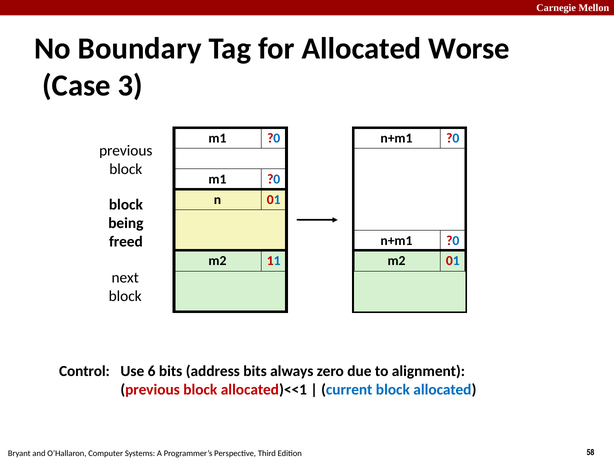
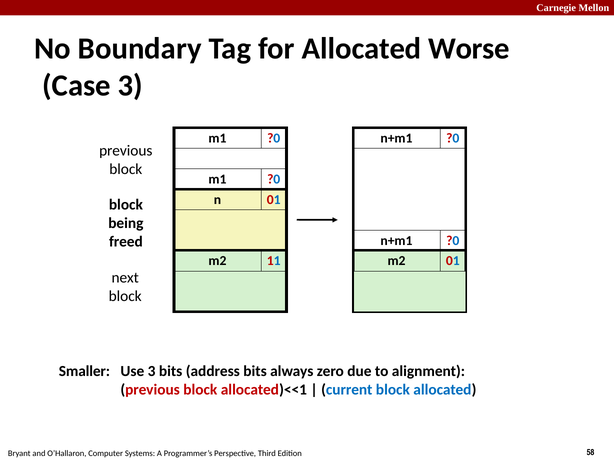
Control: Control -> Smaller (84, 371)
Use 6: 6 -> 3 (152, 371)
